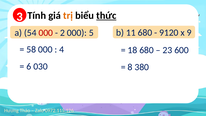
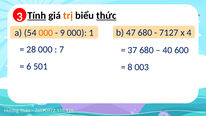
Tính underline: none -> present (37, 16)
000 colour: red -> orange (46, 33)
2: 2 -> 9 (62, 33)
5: 5 -> 1 (91, 33)
11: 11 -> 47 (131, 33)
9120: 9120 -> 7127 (169, 33)
9: 9 -> 4 (189, 33)
58: 58 -> 28 (31, 49)
4: 4 -> 7 (62, 49)
18: 18 -> 37 (132, 50)
23: 23 -> 40 (167, 50)
030: 030 -> 501 (41, 66)
380: 380 -> 003 (142, 67)
